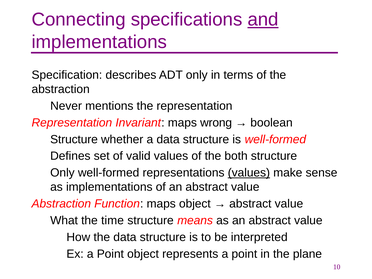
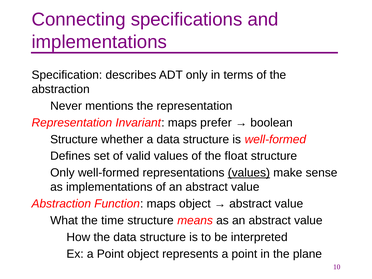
and underline: present -> none (263, 20)
wrong: wrong -> prefer (216, 123)
both: both -> float (236, 156)
